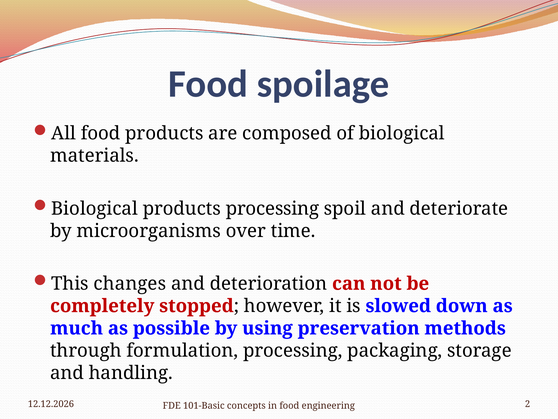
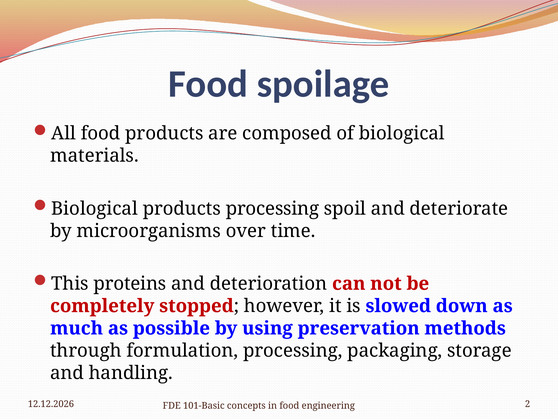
changes: changes -> proteins (130, 283)
